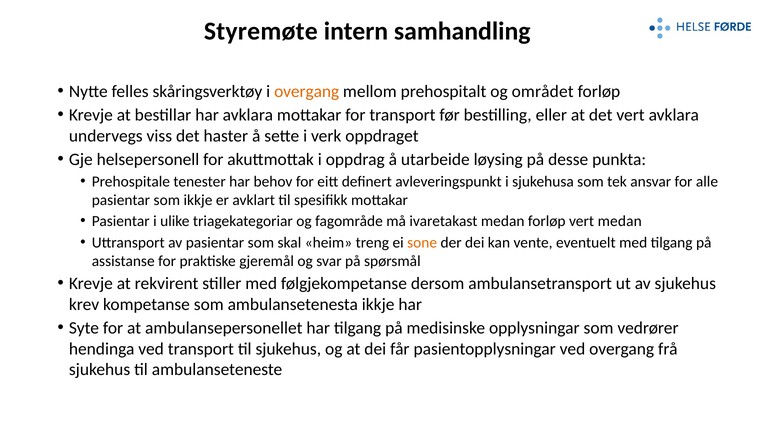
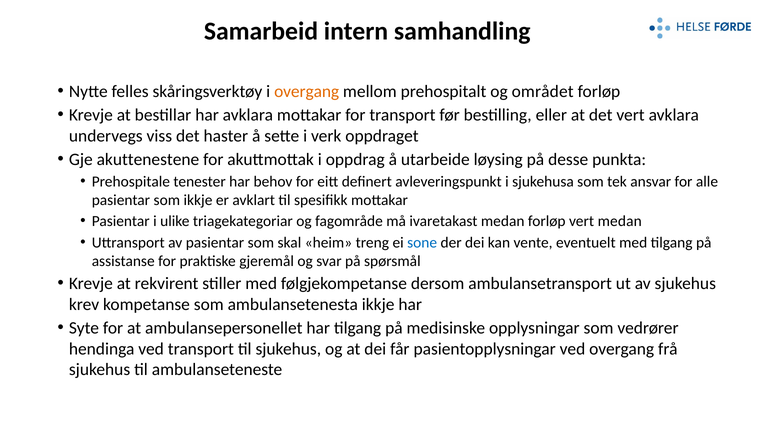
Styremøte: Styremøte -> Samarbeid (261, 31)
helsepersonell: helsepersonell -> akuttenestene (148, 160)
sone colour: orange -> blue (422, 243)
